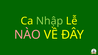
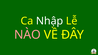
Nhập colour: light green -> white (50, 21)
